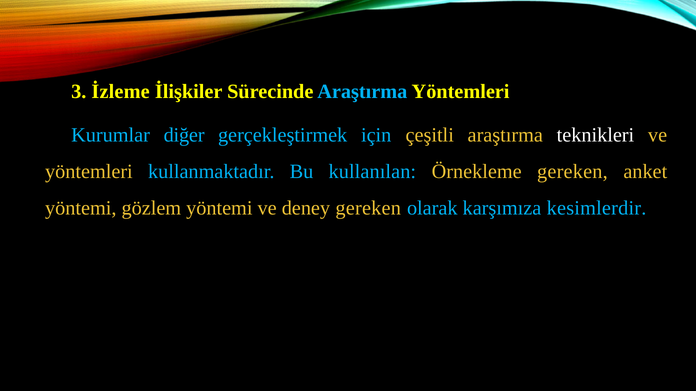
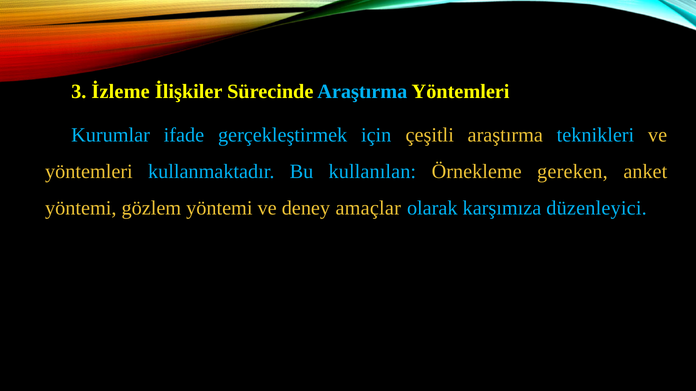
diğer: diğer -> ifade (184, 135)
teknikleri colour: white -> light blue (595, 135)
deney gereken: gereken -> amaçlar (368, 208)
kesimlerdir: kesimlerdir -> düzenleyici (597, 208)
